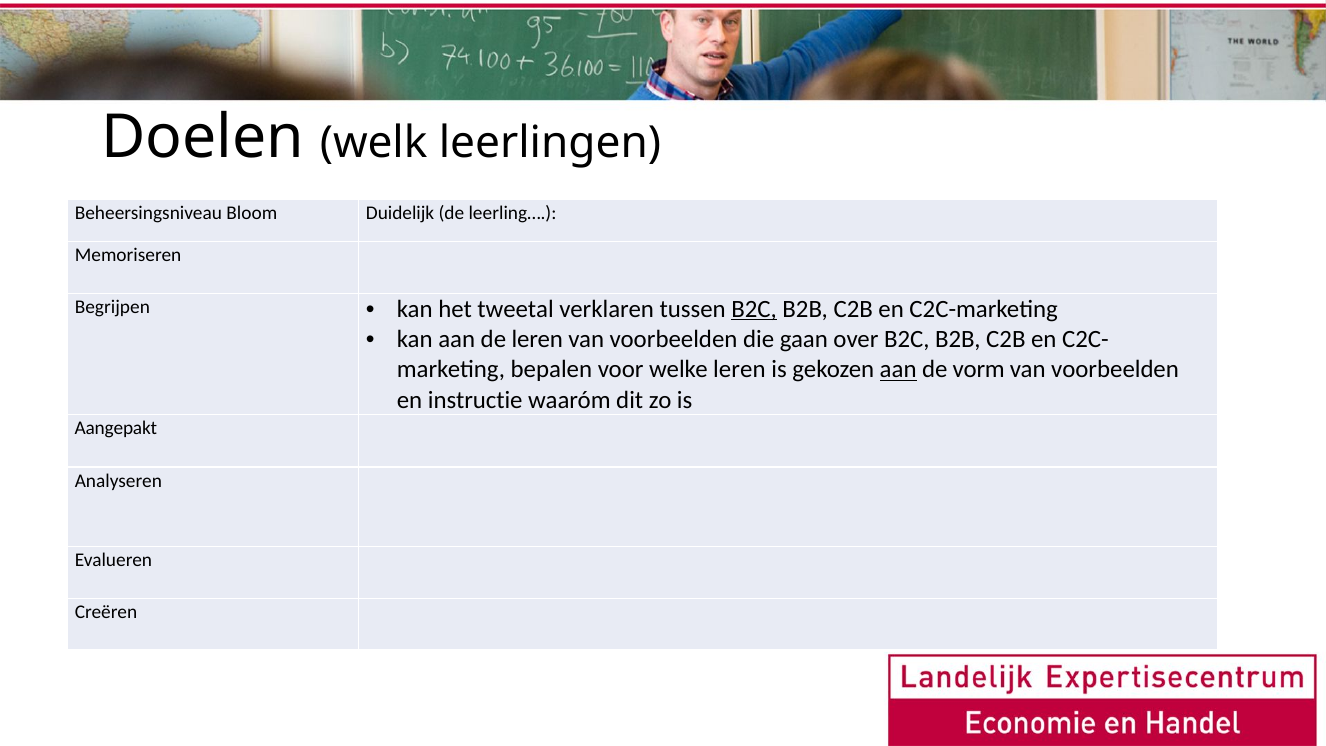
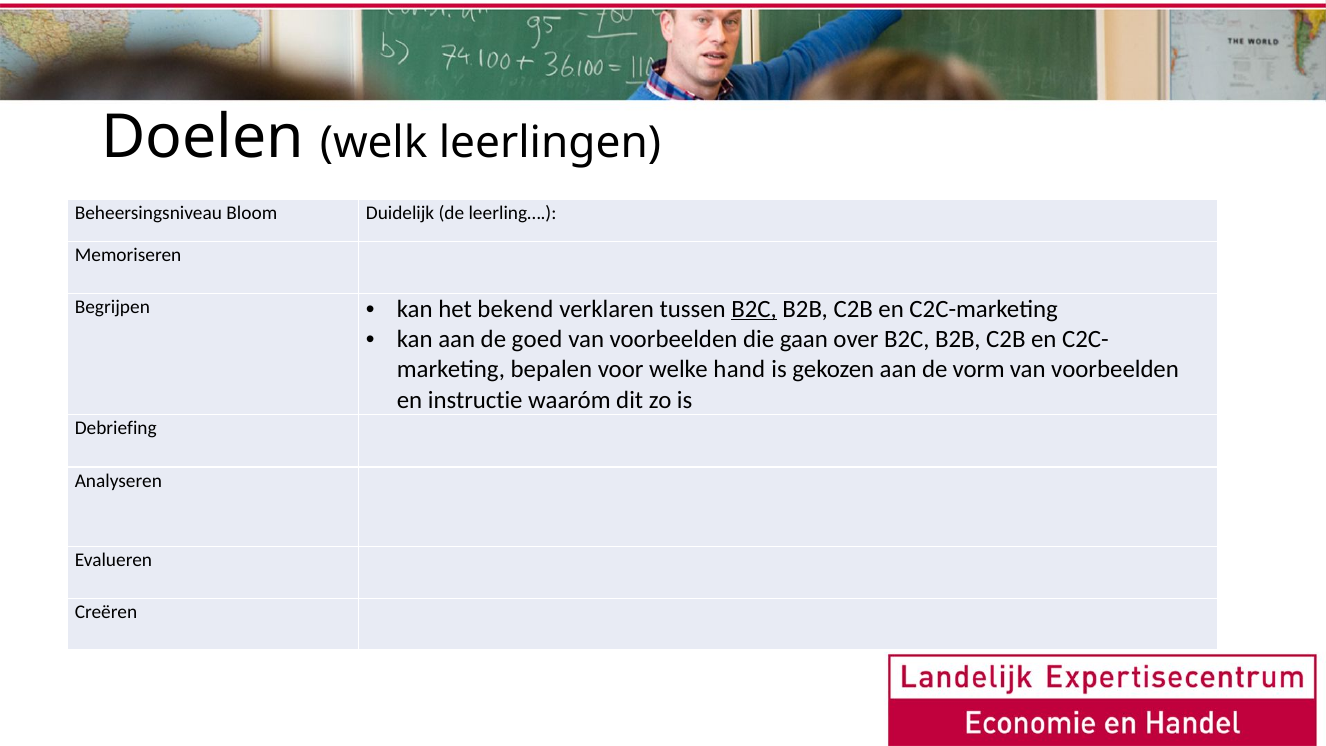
tweetal: tweetal -> bekend (515, 309)
de leren: leren -> goed (537, 339)
welke leren: leren -> hand (739, 370)
aan underline: present -> none (898, 370)
Aangepakt: Aangepakt -> Debriefing (116, 428)
